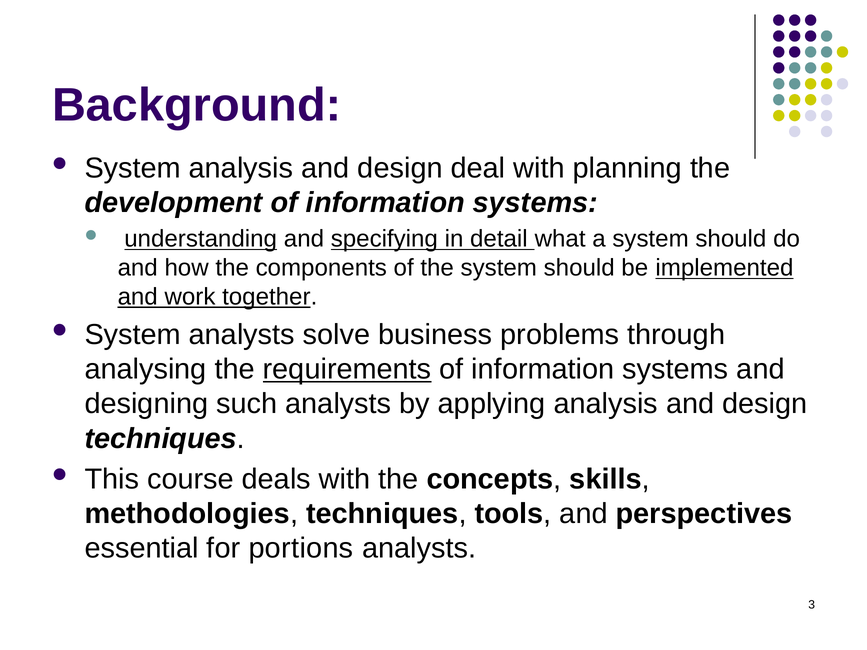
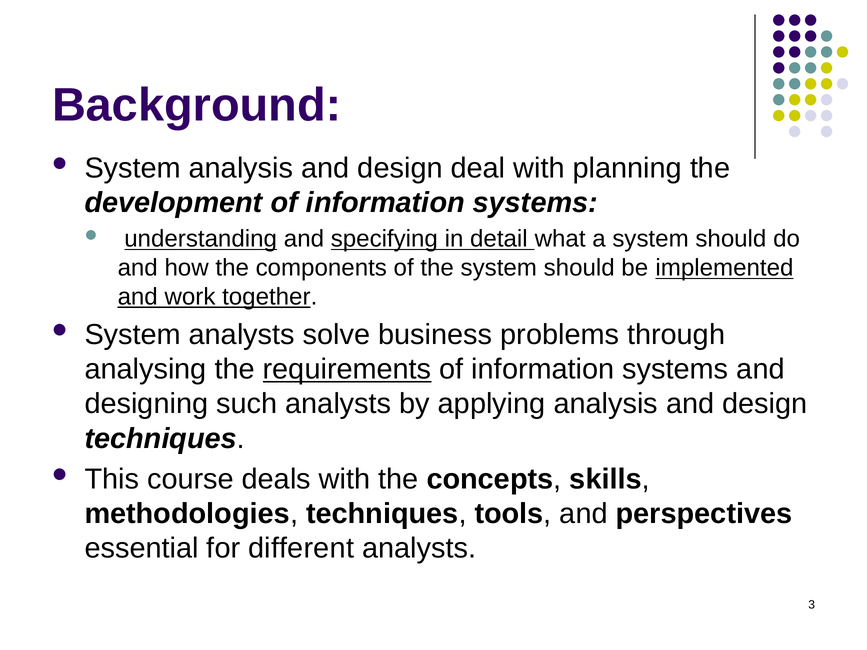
portions: portions -> different (301, 549)
